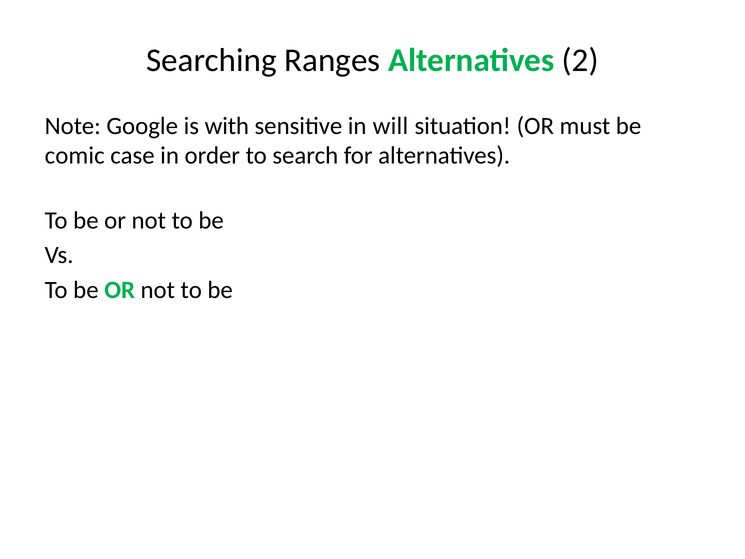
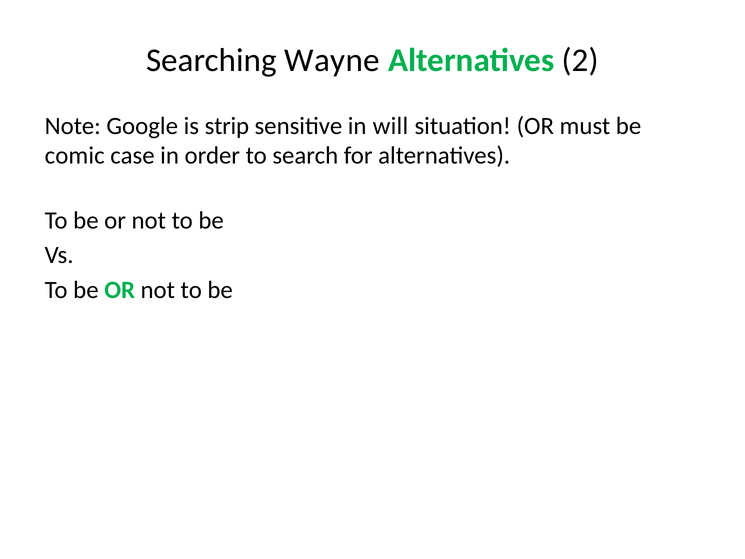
Ranges: Ranges -> Wayne (332, 60)
with: with -> strip (227, 126)
